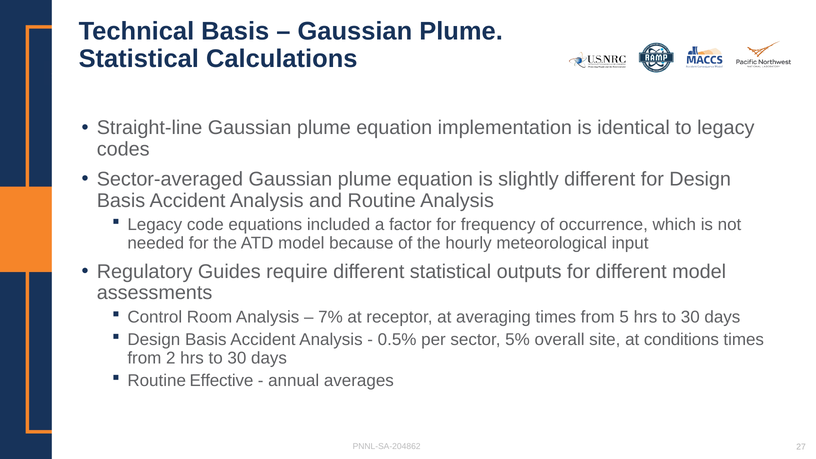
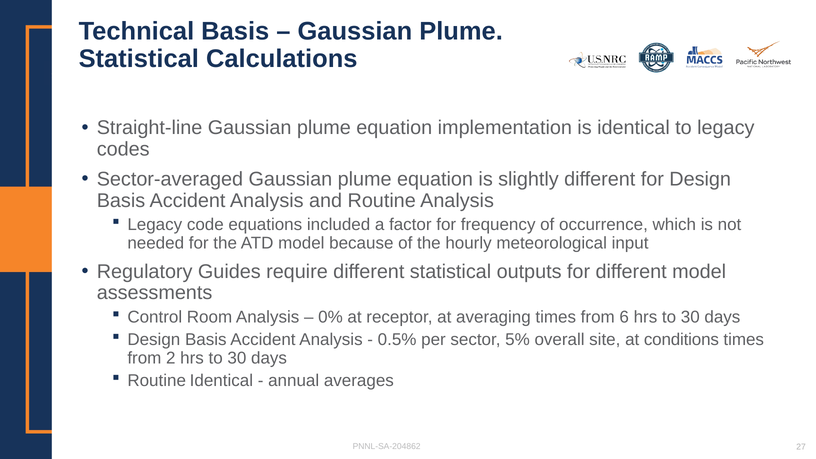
7%: 7% -> 0% (330, 317)
5: 5 -> 6 (624, 317)
Routine Effective: Effective -> Identical (221, 381)
